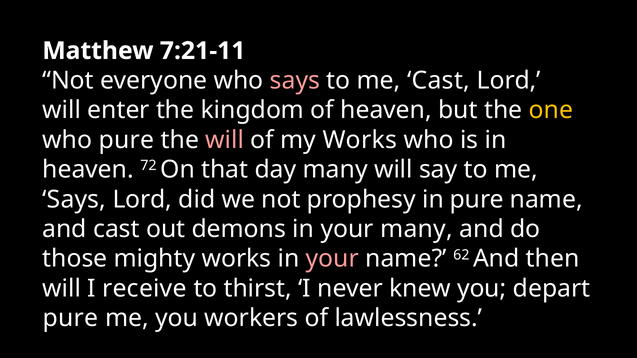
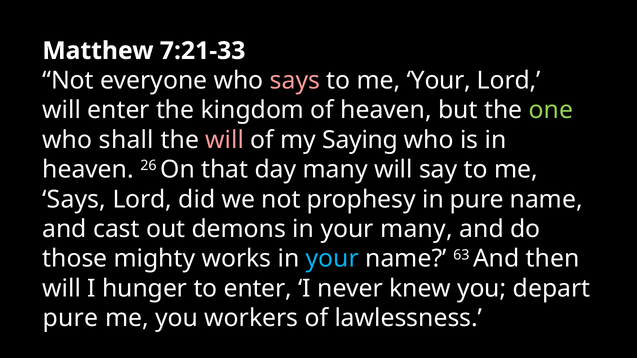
7:21-11: 7:21-11 -> 7:21-33 (203, 51)
me Cast: Cast -> Your (439, 81)
one colour: yellow -> light green (551, 110)
who pure: pure -> shall (126, 140)
my Works: Works -> Saying (360, 140)
72: 72 -> 26 (148, 166)
your colour: pink -> light blue (332, 259)
62: 62 -> 63 (461, 255)
receive: receive -> hunger (145, 289)
to thirst: thirst -> enter (258, 289)
